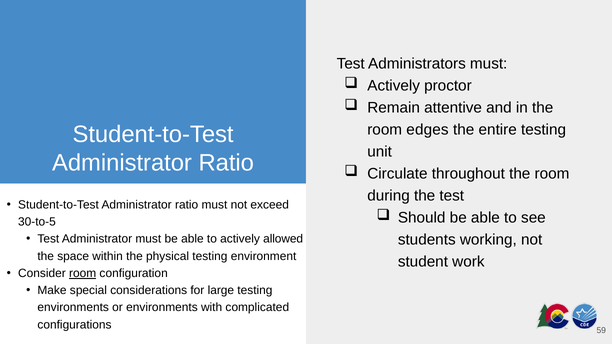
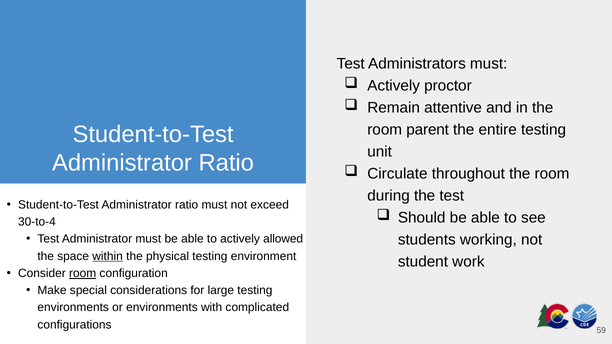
edges: edges -> parent (428, 130)
30-to-5: 30-to-5 -> 30-to-4 (37, 222)
within underline: none -> present (108, 256)
